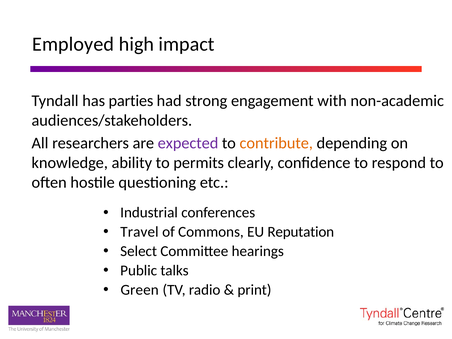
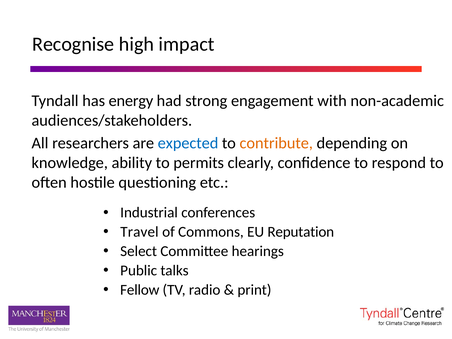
Employed: Employed -> Recognise (73, 44)
parties: parties -> energy (131, 101)
expected colour: purple -> blue (188, 143)
Green: Green -> Fellow (140, 290)
